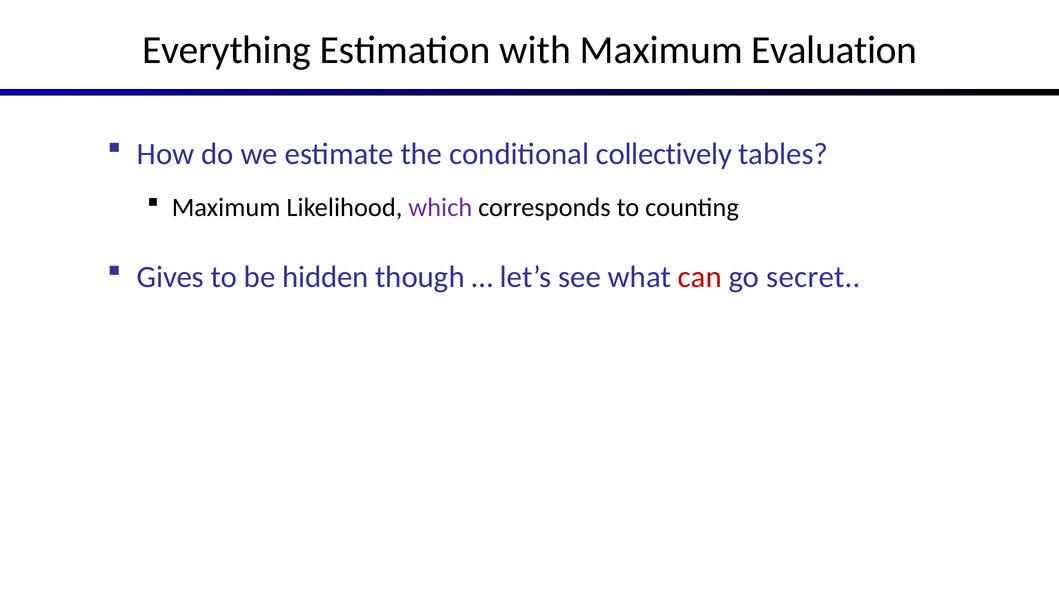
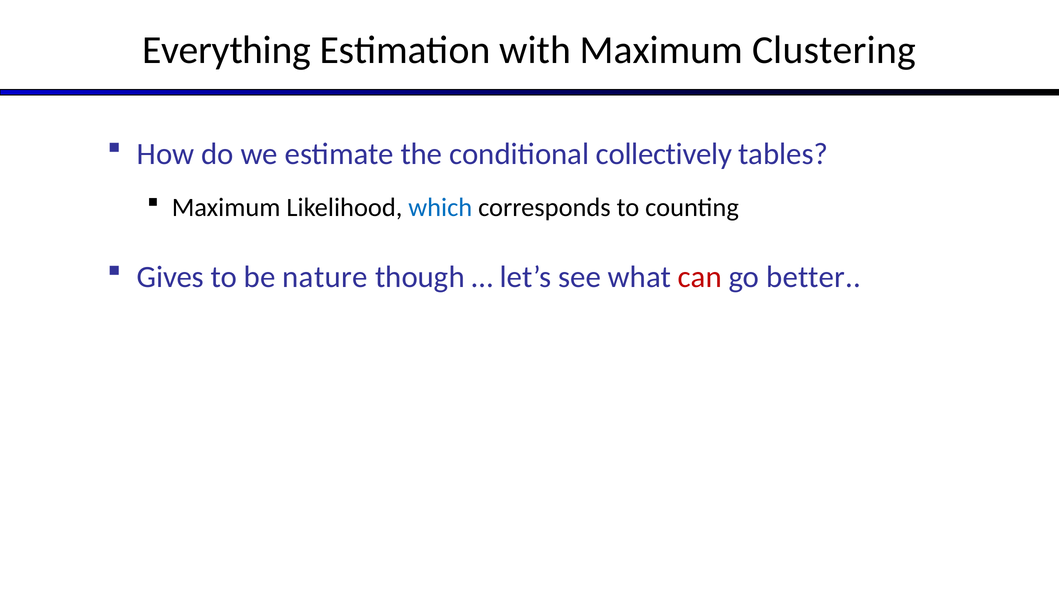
Evaluation: Evaluation -> Clustering (834, 50)
which colour: purple -> blue (440, 207)
hidden: hidden -> nature (325, 277)
secret: secret -> better (814, 277)
